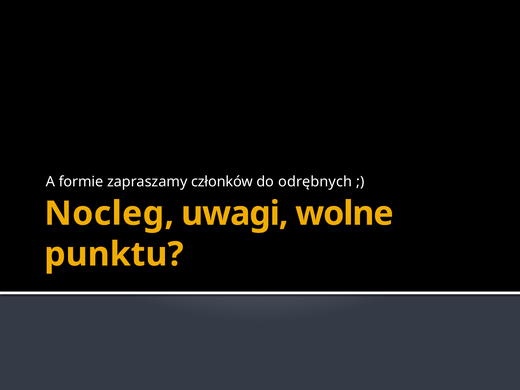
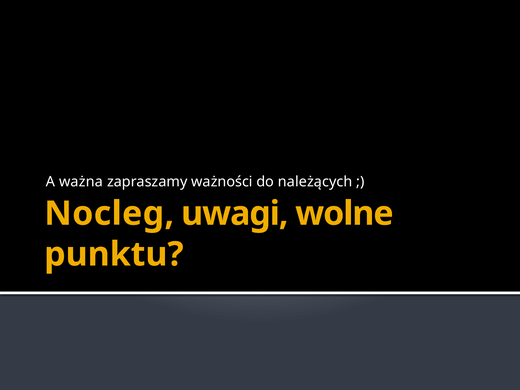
formie: formie -> ważna (81, 182)
członków: członków -> ważności (222, 182)
odrębnych: odrębnych -> należących (315, 182)
